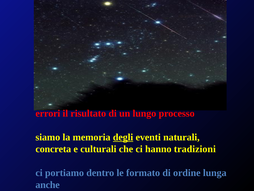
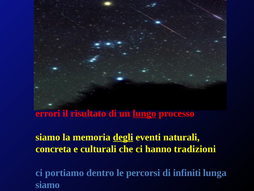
lungo underline: none -> present (144, 113)
formato: formato -> percorsi (143, 172)
ordine: ordine -> infiniti (187, 172)
anche: anche -> siamo (48, 184)
